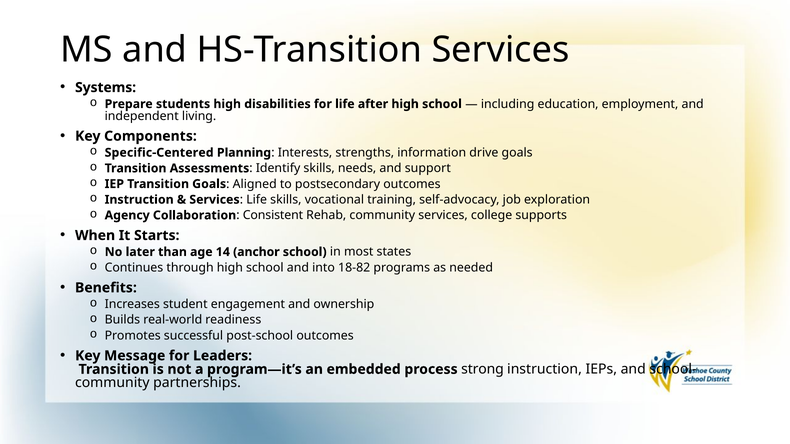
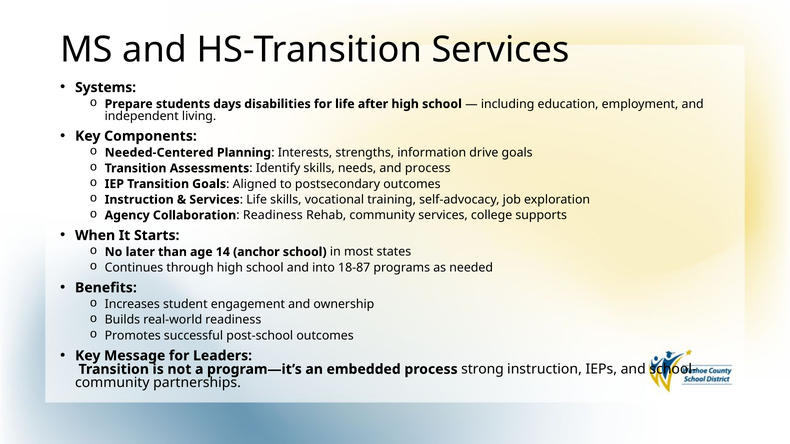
students high: high -> days (227, 104)
Specific-Centered: Specific-Centered -> Needed-Centered (159, 153)
and support: support -> process (428, 168)
Collaboration Consistent: Consistent -> Readiness (273, 215)
18-82: 18-82 -> 18-87 (354, 268)
